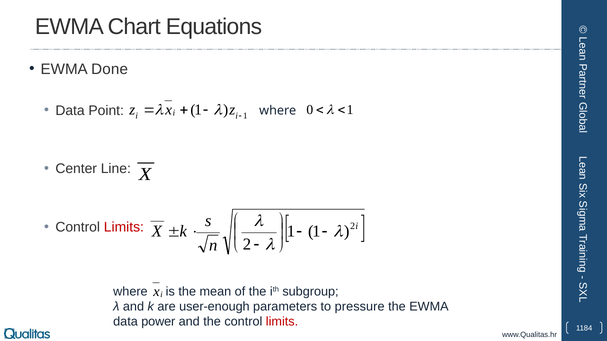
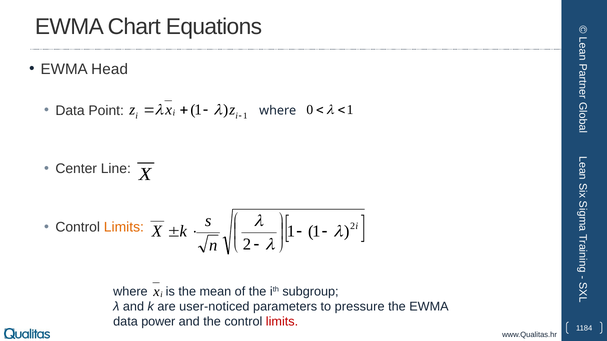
Done: Done -> Head (110, 69)
Limits colour: red -> orange (124, 228)
user-enough: user-enough -> user-noticed (214, 307)
